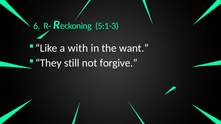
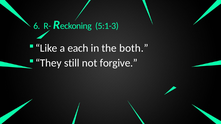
with: with -> each (78, 48)
want: want -> both (134, 48)
